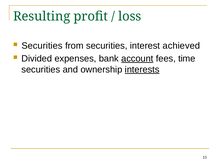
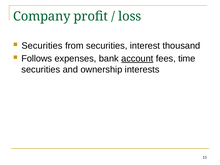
Resulting: Resulting -> Company (42, 16)
achieved: achieved -> thousand (181, 46)
Divided: Divided -> Follows (37, 59)
interests underline: present -> none (142, 70)
